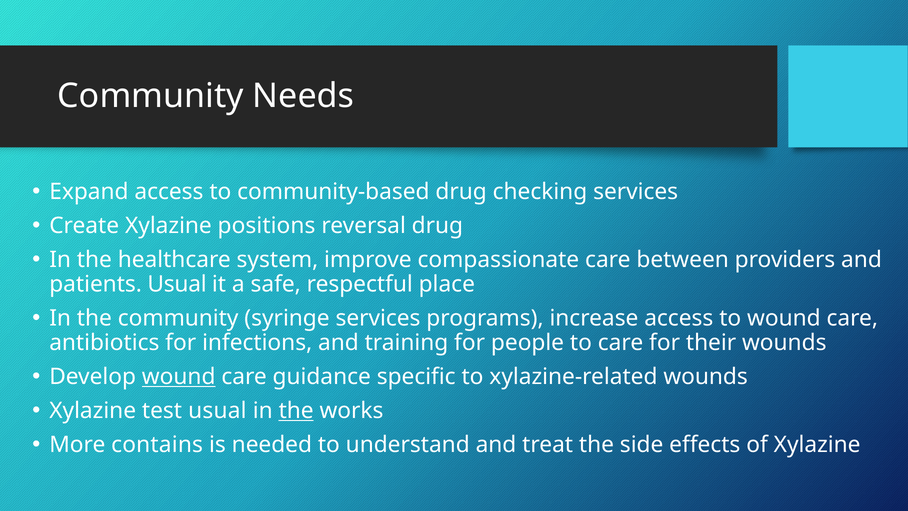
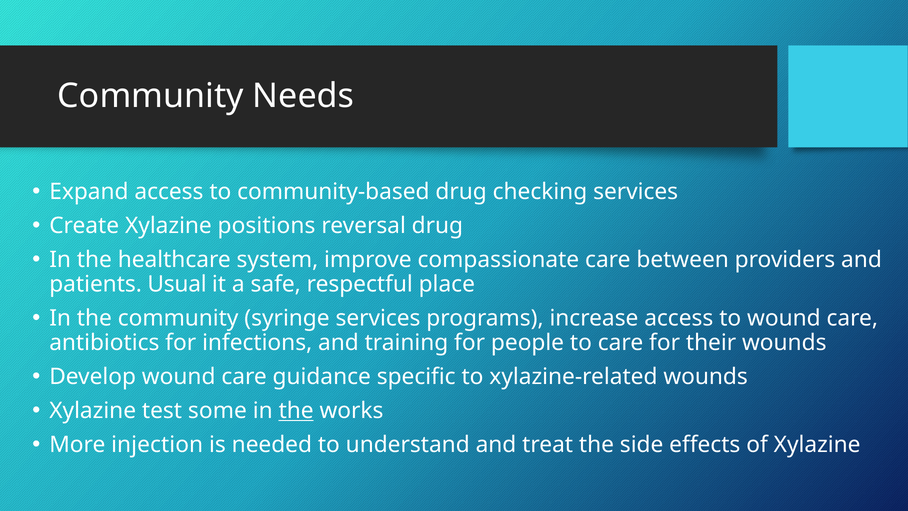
wound underline: present -> none (179, 377)
test usual: usual -> some (217, 410)
contains: contains -> injection (157, 444)
